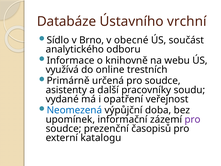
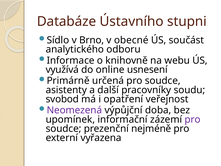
vrchní: vrchní -> stupni (187, 21)
trestních: trestních -> usnesení (147, 70)
vydané: vydané -> svobod (62, 99)
Neomezená colour: blue -> purple (74, 110)
časopisů: časopisů -> nejméně (151, 128)
katalogu: katalogu -> vyřazena (101, 138)
